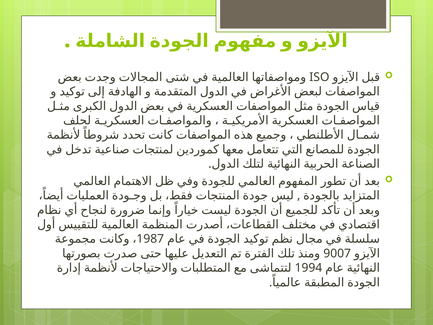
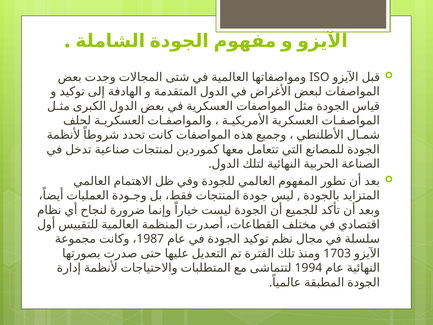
9007: 9007 -> 1703 (337, 253)
